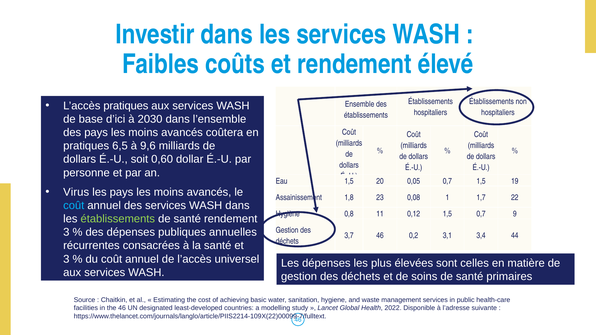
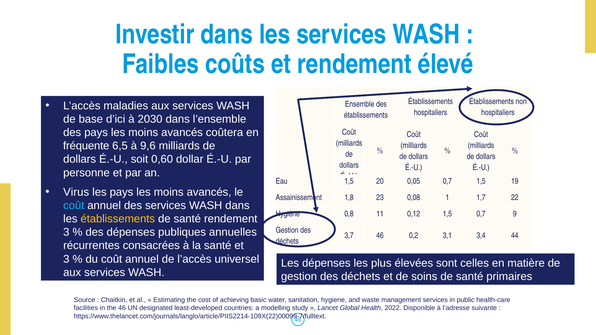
L’accès pratiques: pratiques -> maladies (126, 106)
pratiques: pratiques -> fréquente (86, 146)
établissements colour: light green -> yellow (118, 219)
